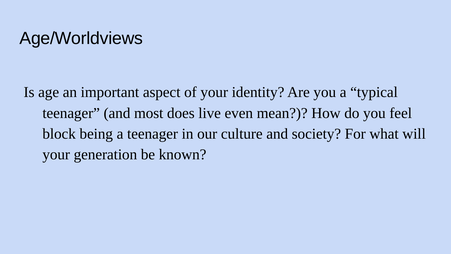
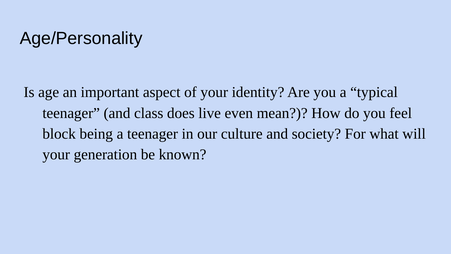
Age/Worldviews: Age/Worldviews -> Age/Personality (81, 38)
most: most -> class (149, 113)
